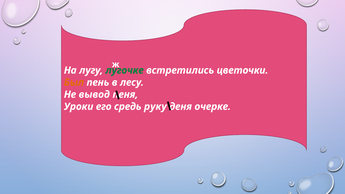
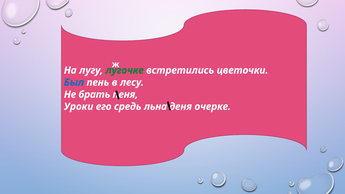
Был colour: orange -> blue (74, 82)
вывод: вывод -> брать (94, 95)
руку: руку -> льна (155, 107)
